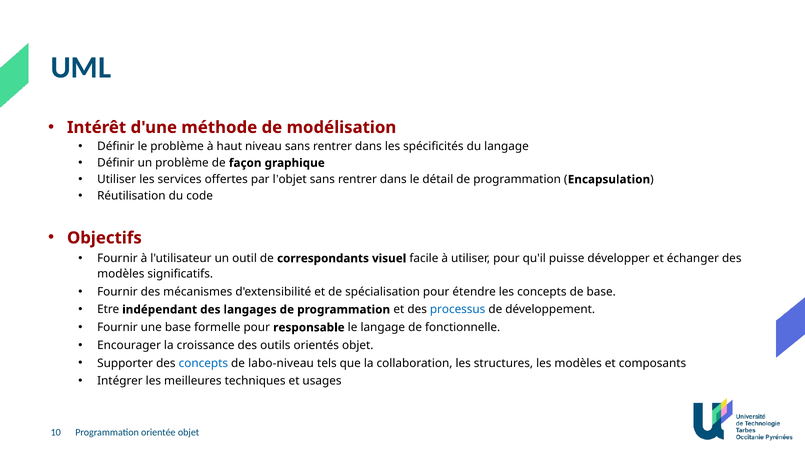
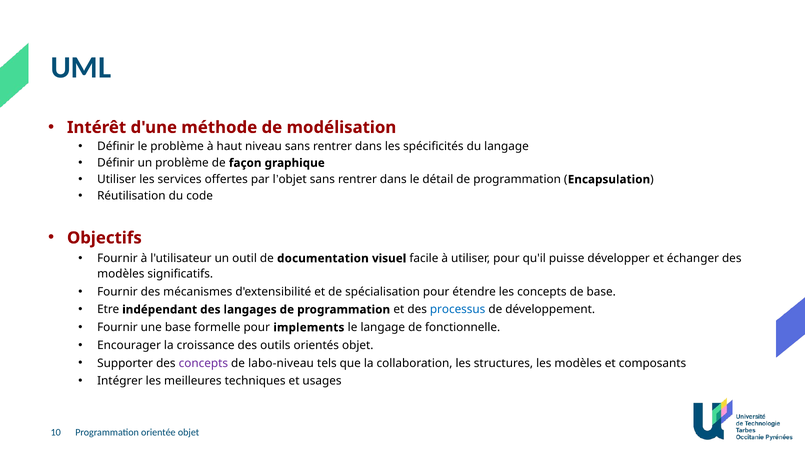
correspondants: correspondants -> documentation (323, 258)
responsable: responsable -> implements (309, 327)
concepts colour: blue -> purple (203, 363)
